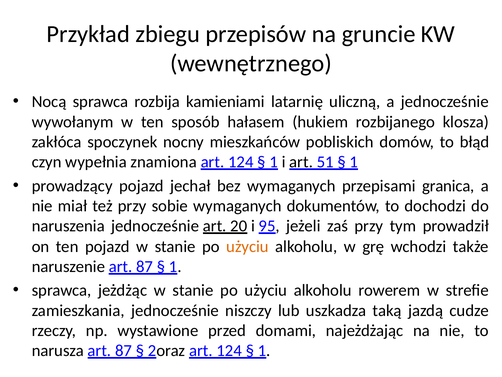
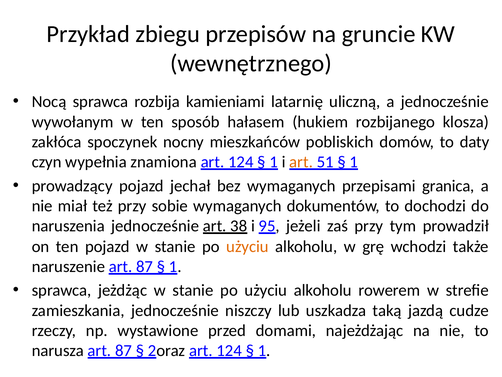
błąd: błąd -> daty (475, 142)
art colour: black -> orange (301, 162)
20: 20 -> 38 (239, 226)
